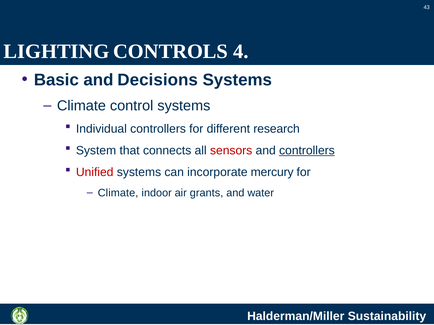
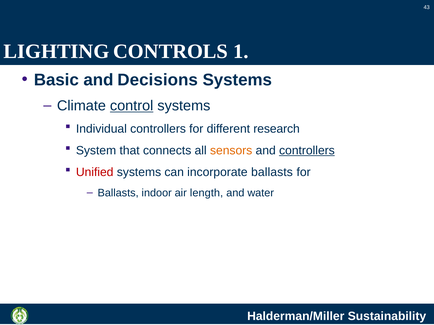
4: 4 -> 1 (241, 51)
control underline: none -> present (132, 106)
sensors colour: red -> orange (231, 151)
incorporate mercury: mercury -> ballasts (272, 172)
Climate: Climate -> Ballasts (118, 193)
grants: grants -> length (207, 193)
